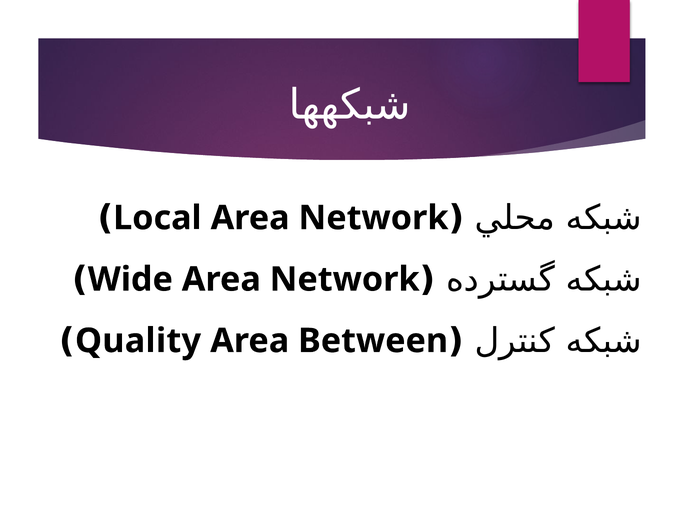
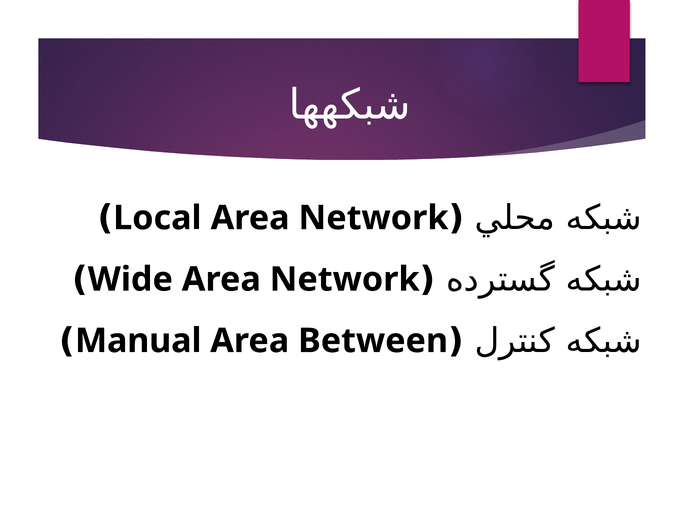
Quality: Quality -> Manual (138, 341)
